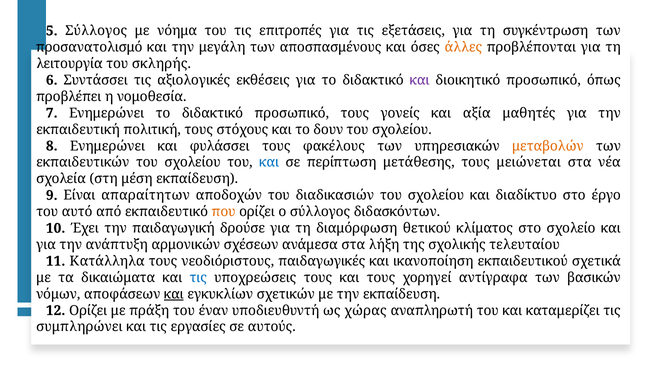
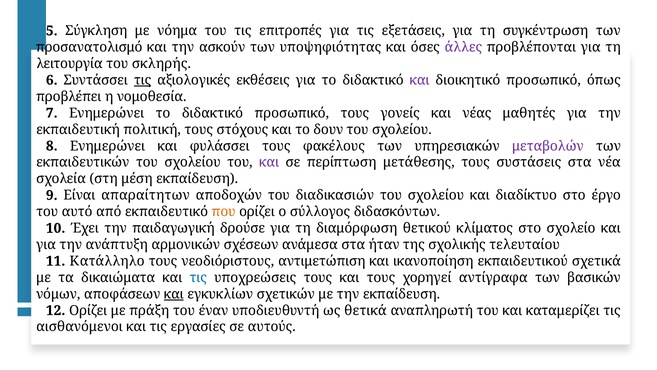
5 Σύλλογος: Σύλλογος -> Σύγκληση (96, 31)
μεγάλη: μεγάλη -> ασκούν (222, 47)
αποσπασμένους: αποσπασμένους -> υποψηφιότητας (330, 47)
άλλες colour: orange -> purple (463, 47)
τις underline: none -> present (143, 80)
αξία: αξία -> νέας (477, 113)
μεταβολών colour: orange -> purple (548, 146)
και colour: blue -> purple (269, 162)
μειώνεται: μειώνεται -> συστάσεις (529, 162)
λήξη: λήξη -> ήταν (384, 244)
Κατάλληλα: Κατάλληλα -> Κατάλληλο (107, 261)
παιδαγωγικές: παιδαγωγικές -> αντιμετώπιση (322, 261)
χώρας: χώρας -> θετικά (365, 310)
συμπληρώνει: συμπληρώνει -> αισθανόμενοι (79, 327)
